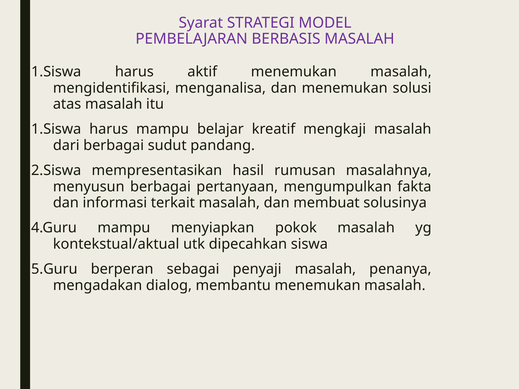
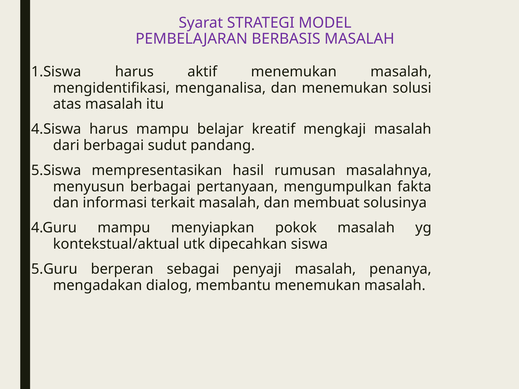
1.Siswa: 1.Siswa -> 4.Siswa (56, 129)
2.Siswa: 2.Siswa -> 5.Siswa (56, 170)
